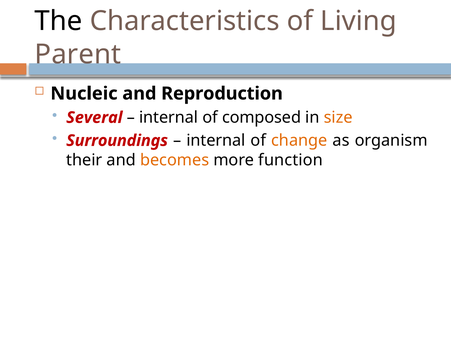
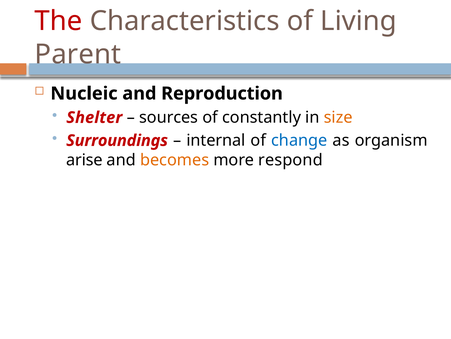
The colour: black -> red (59, 21)
Several: Several -> Shelter (94, 117)
internal: internal -> sources (169, 117)
composed: composed -> constantly (262, 117)
change colour: orange -> blue (299, 140)
their: their -> arise (84, 160)
function: function -> respond (291, 160)
